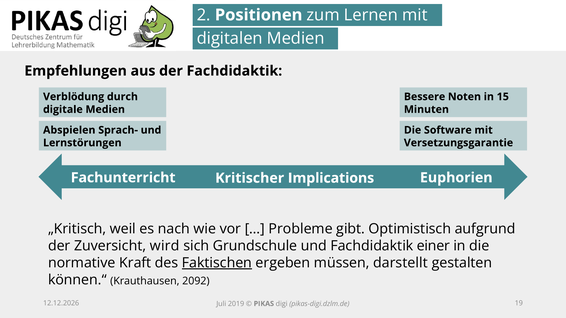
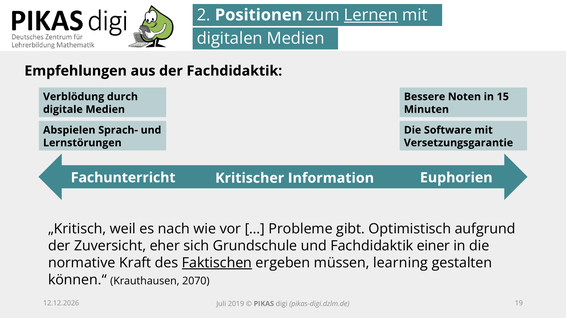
Lernen underline: none -> present (371, 15)
Implications: Implications -> Information (331, 178)
wird: wird -> eher (165, 246)
darstellt: darstellt -> learning (401, 263)
2092: 2092 -> 2070 (196, 281)
